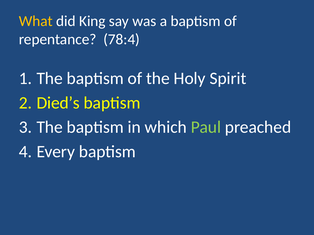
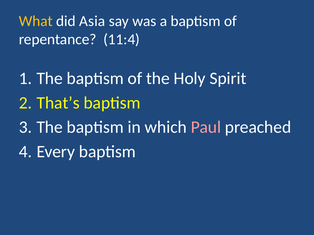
King: King -> Asia (92, 21)
78:4: 78:4 -> 11:4 (122, 40)
Died’s: Died’s -> That’s (58, 103)
Paul colour: light green -> pink (206, 127)
